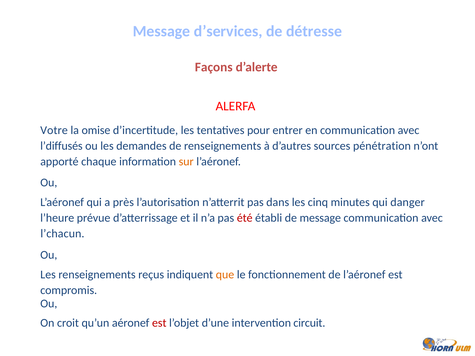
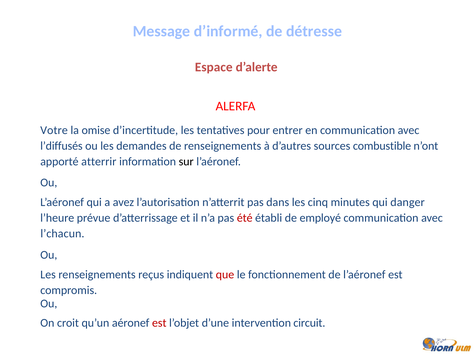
d’services: d’services -> d’informé (228, 31)
Façons: Façons -> Espace (214, 67)
pénétration: pénétration -> combustible (382, 146)
chaque: chaque -> atterrir (99, 162)
sur colour: orange -> black (186, 162)
près: près -> avez (123, 202)
de message: message -> employé (320, 218)
que colour: orange -> red (225, 275)
